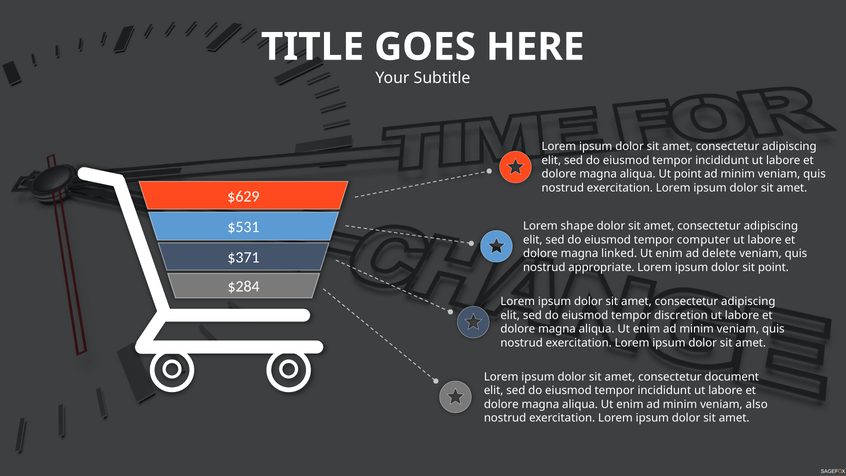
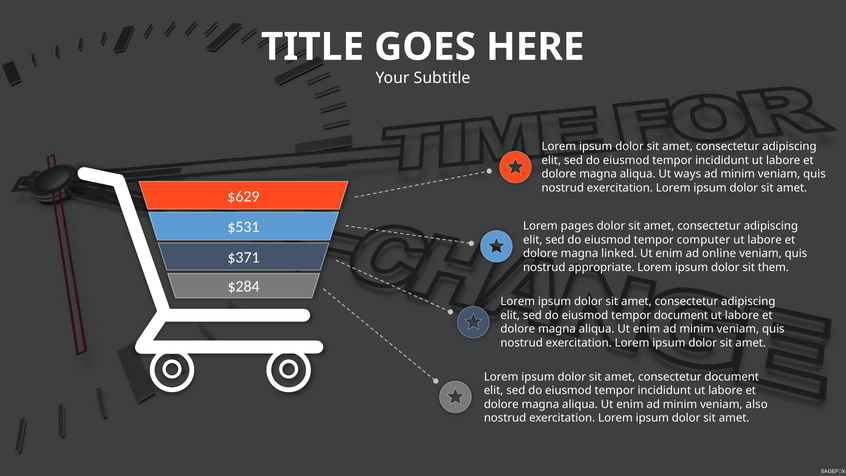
Ut point: point -> ways (688, 174)
shape: shape -> pages (577, 226)
delete: delete -> online (719, 254)
sit point: point -> them (773, 267)
tempor discretion: discretion -> document (681, 315)
